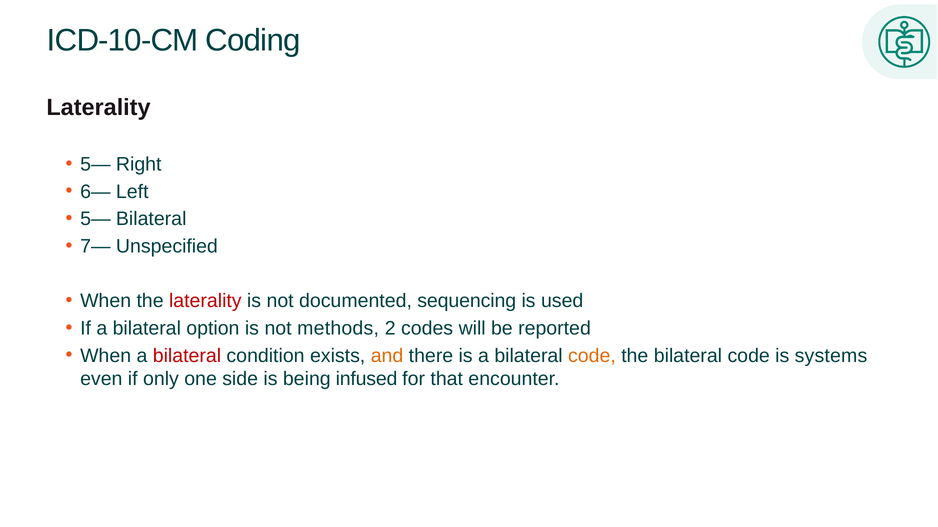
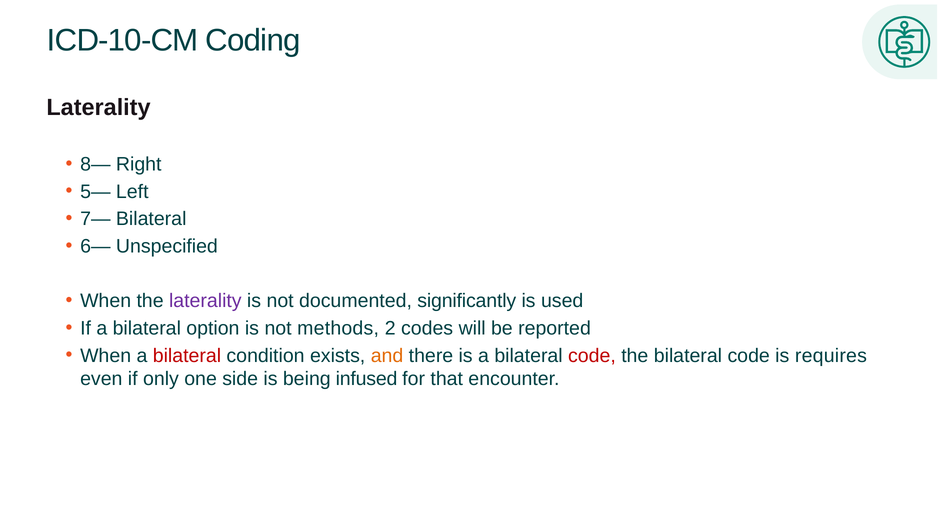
5—: 5— -> 8— (95, 164)
6—: 6— -> 5— (95, 192)
5—: 5— -> 7— (95, 219)
7—: 7— -> 6— (95, 247)
laterality colour: red -> purple (205, 301)
sequencing: sequencing -> significantly (467, 301)
code colour: orange -> red (592, 356)
systems: systems -> requires (831, 356)
